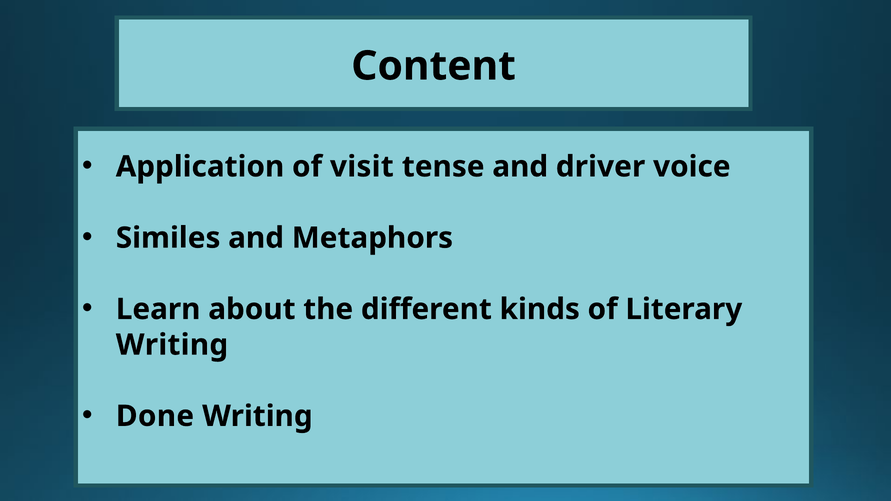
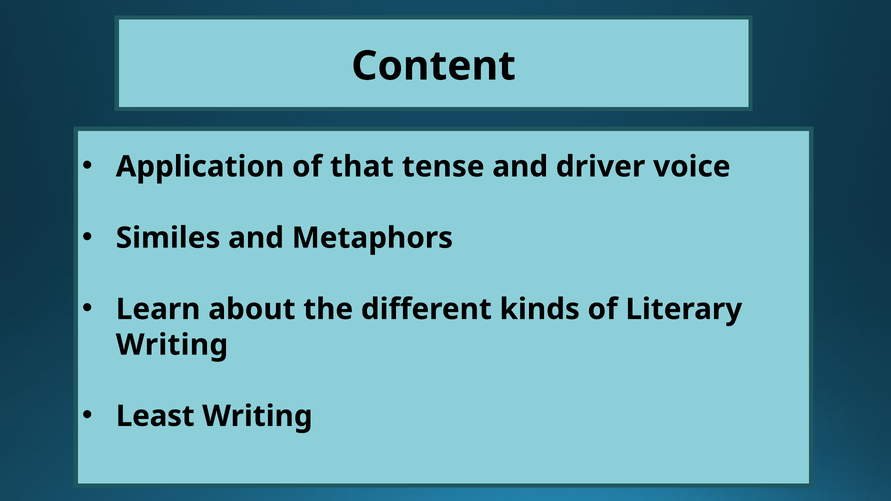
visit: visit -> that (362, 167)
Done: Done -> Least (155, 416)
